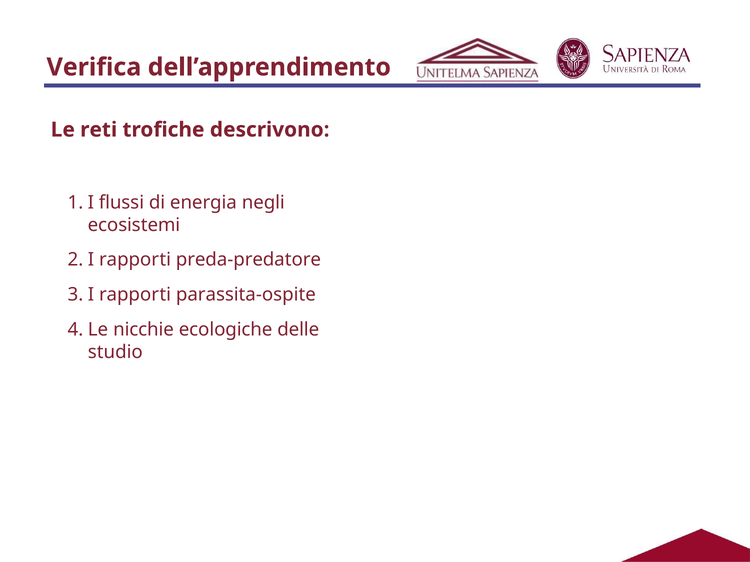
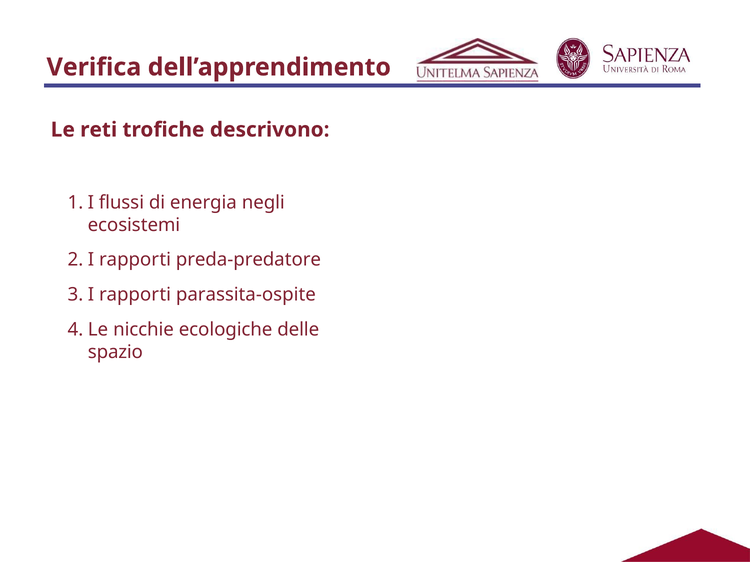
studio: studio -> spazio (115, 352)
